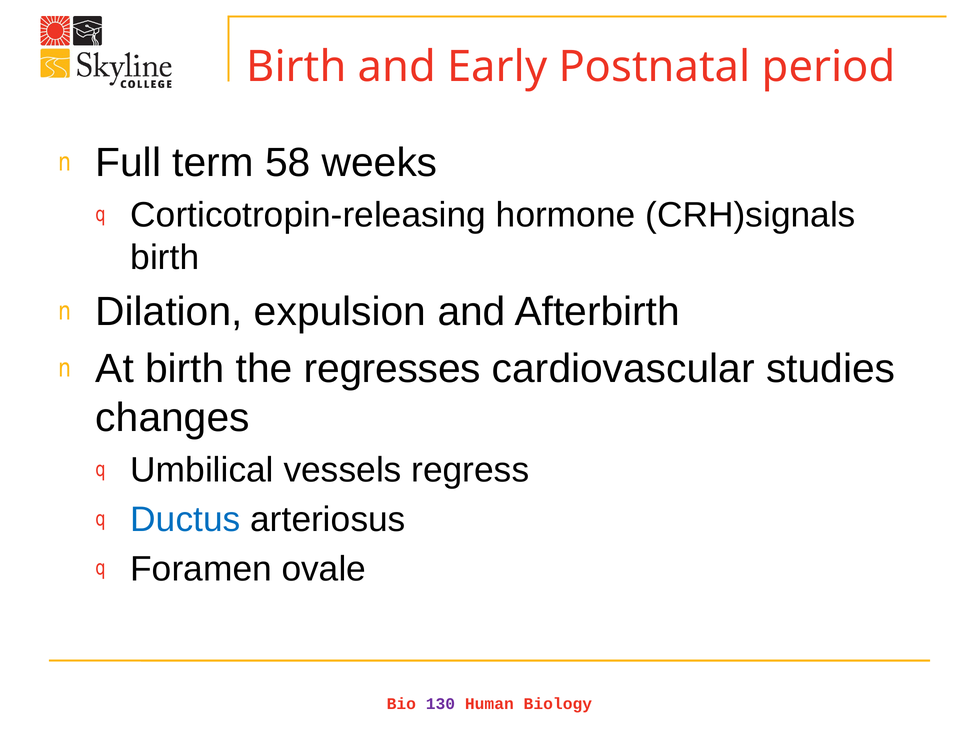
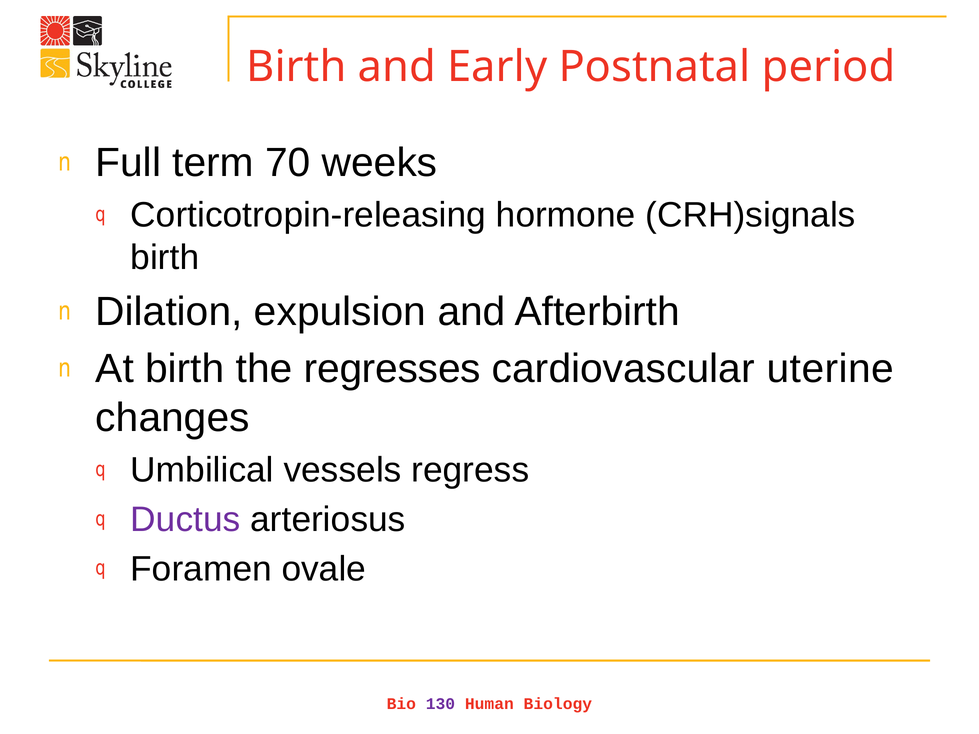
58: 58 -> 70 (288, 163)
studies: studies -> uterine (830, 369)
Ductus colour: blue -> purple (185, 520)
